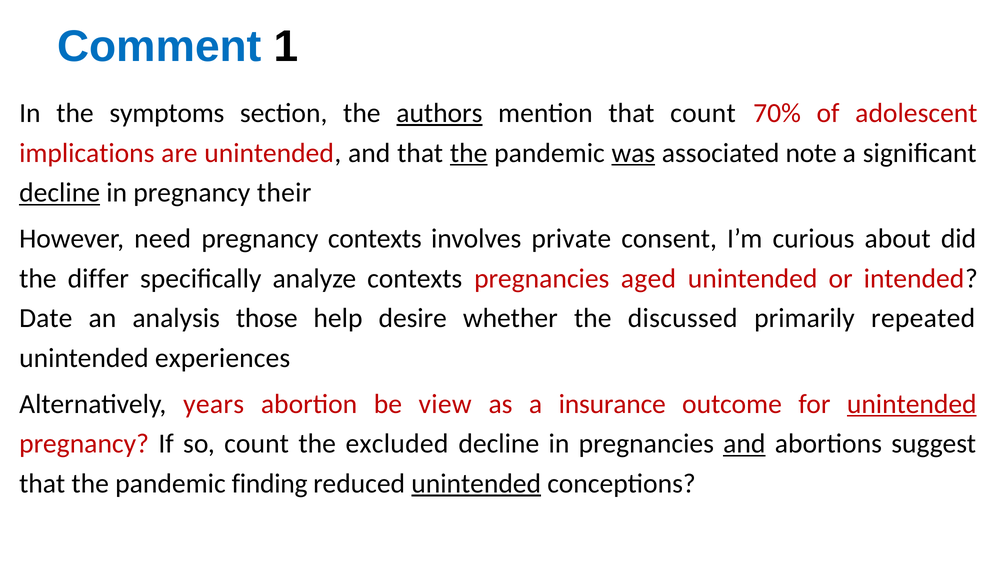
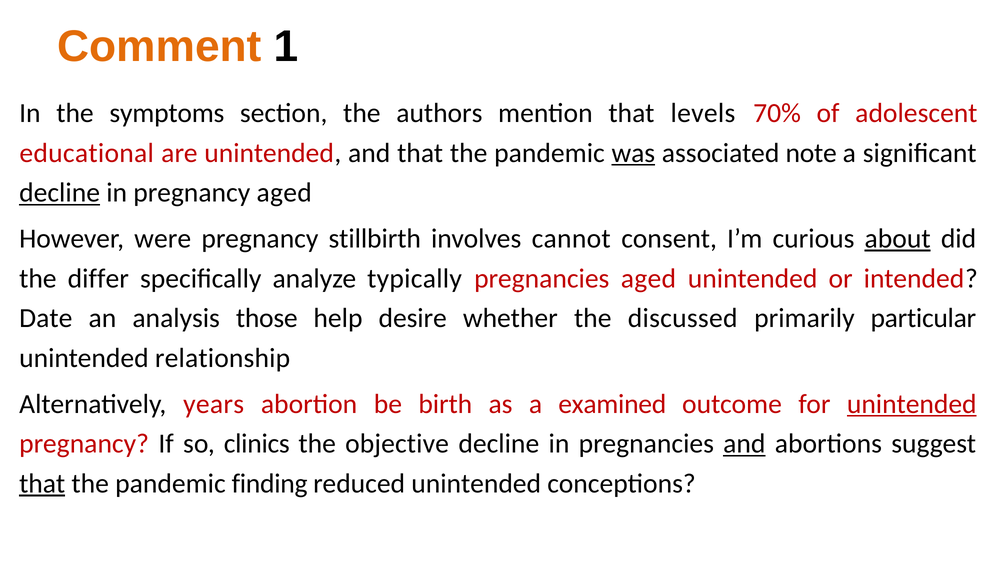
Comment colour: blue -> orange (160, 47)
authors underline: present -> none (439, 113)
that count: count -> levels (703, 113)
implications: implications -> educational (87, 153)
the underline: present -> none (469, 153)
pregnancy their: their -> aged (284, 193)
need: need -> were (163, 238)
pregnancy contexts: contexts -> stillbirth (375, 238)
private: private -> cannot (571, 238)
about underline: none -> present (898, 238)
analyze contexts: contexts -> typically (415, 278)
repeated: repeated -> particular (923, 318)
experiences: experiences -> relationship (223, 358)
view: view -> birth (445, 404)
insurance: insurance -> examined (612, 404)
so count: count -> clinics (257, 444)
excluded: excluded -> objective (397, 444)
that underline: none -> present (42, 483)
unintended underline: present -> none (476, 483)
